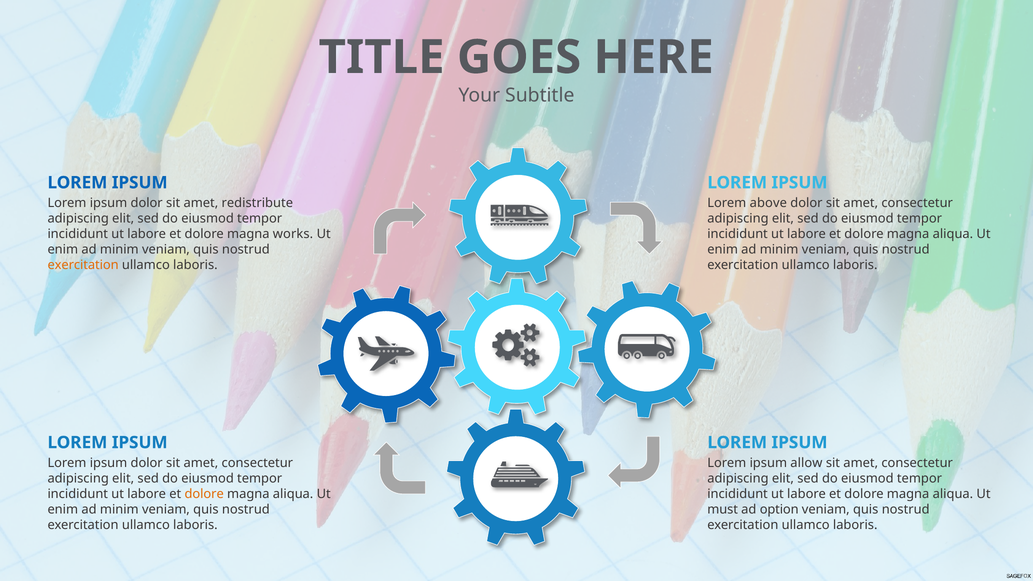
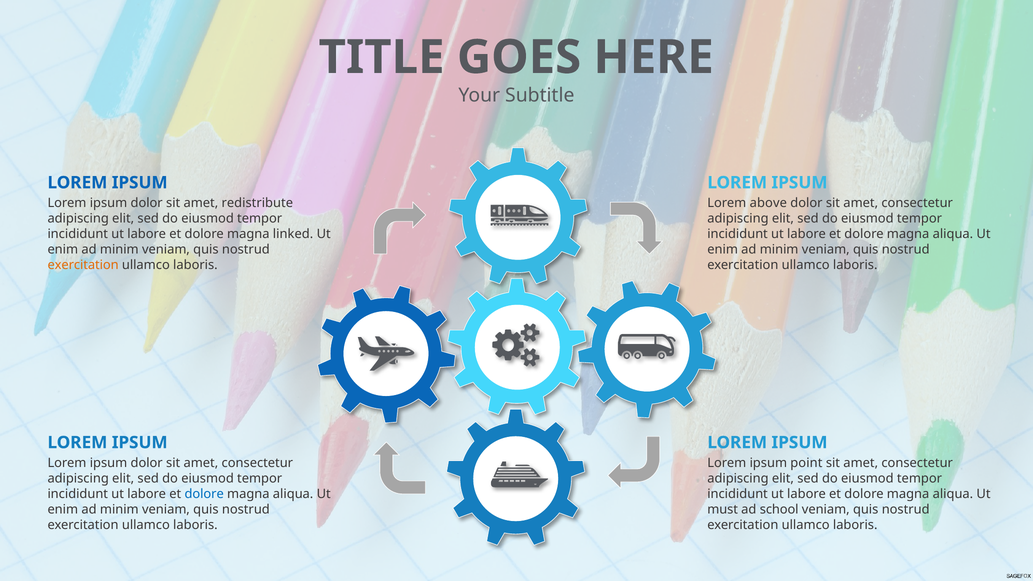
works: works -> linked (293, 234)
allow: allow -> point (806, 463)
dolore colour: orange -> blue (204, 494)
option: option -> school (779, 509)
